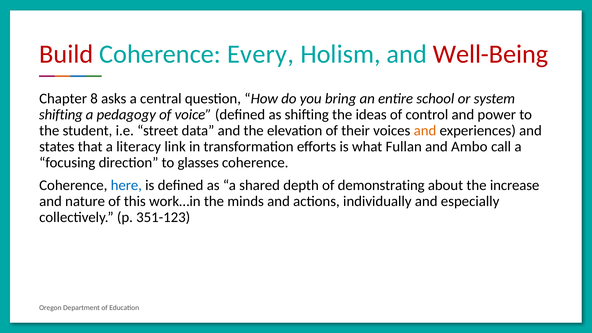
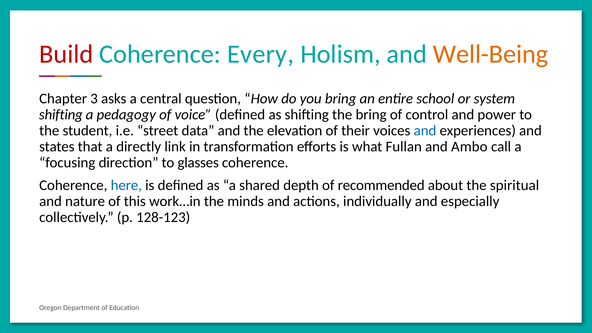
Well-Being colour: red -> orange (490, 54)
8: 8 -> 3 (94, 99)
the ideas: ideas -> bring (371, 115)
and colour: orange -> blue (425, 131)
literacy: literacy -> directly (139, 147)
demonstrating: demonstrating -> recommended (381, 185)
increase: increase -> spiritual (515, 185)
351-123: 351-123 -> 128-123 (163, 217)
